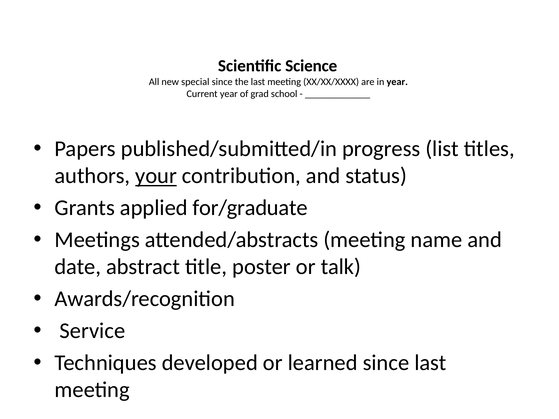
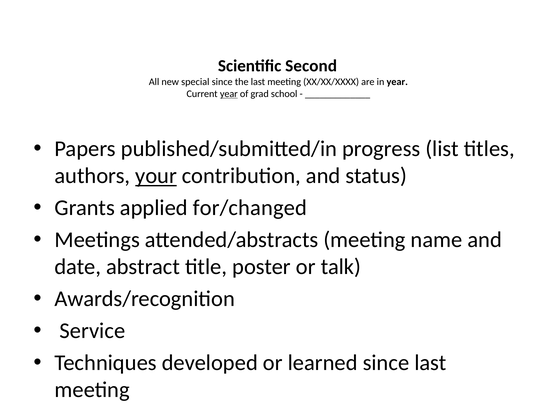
Science: Science -> Second (311, 66)
year underline: none -> present (229, 94)
for/graduate: for/graduate -> for/changed (250, 208)
